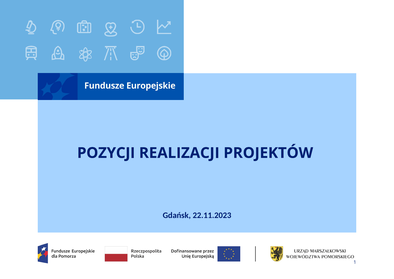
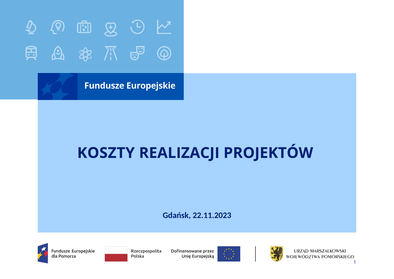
POZYCJI: POZYCJI -> KOSZTY (106, 153)
